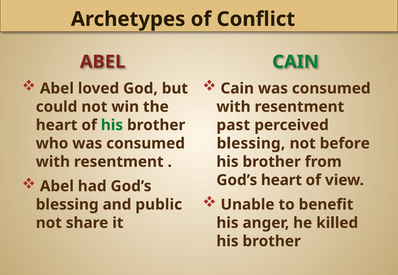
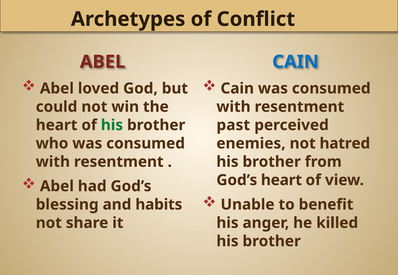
CAIN colour: green -> blue (295, 62)
blessing: blessing -> enemies (251, 144)
before: before -> hatred (345, 144)
public: public -> habits (159, 205)
